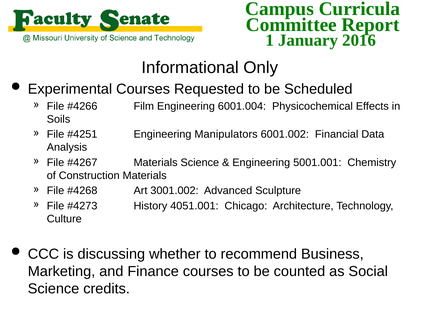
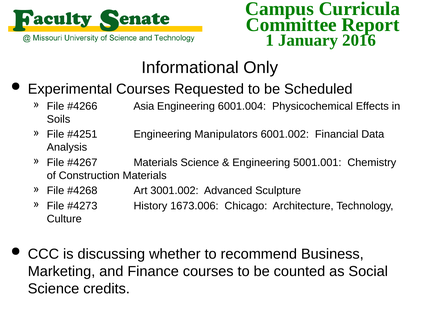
Film: Film -> Asia (144, 106)
4051.001: 4051.001 -> 1673.006 (194, 206)
